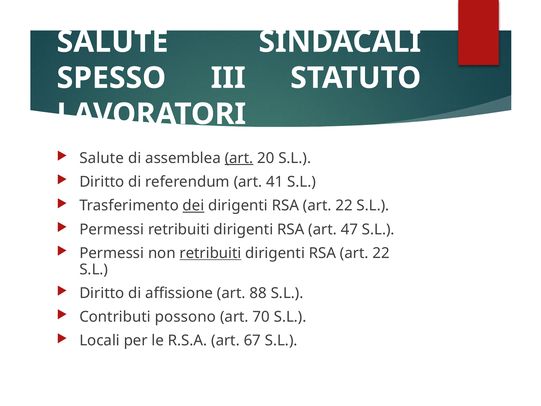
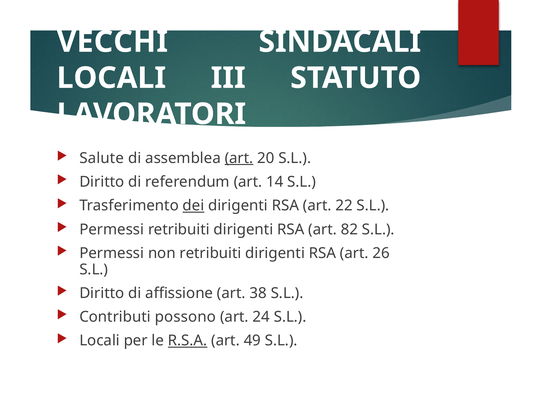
SALUTE: SALUTE -> VECCHI (112, 42)
SPESSO: SPESSO -> LOCALI (111, 78)
41: 41 -> 14 (275, 182)
47: 47 -> 82 (349, 229)
retribuiti underline: present -> none (210, 253)
22: 22 -> 26 (381, 253)
88: 88 -> 38 (258, 293)
70: 70 -> 24 (261, 317)
R.S.A underline: none -> present (188, 340)
67: 67 -> 49 (252, 340)
